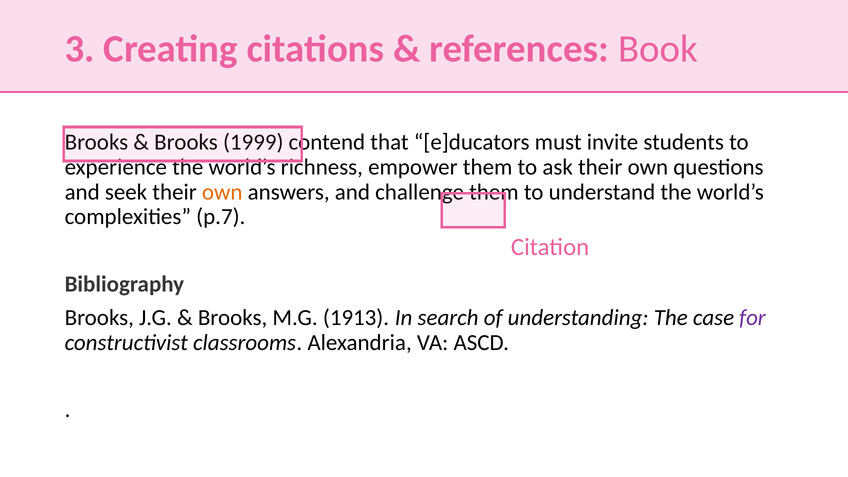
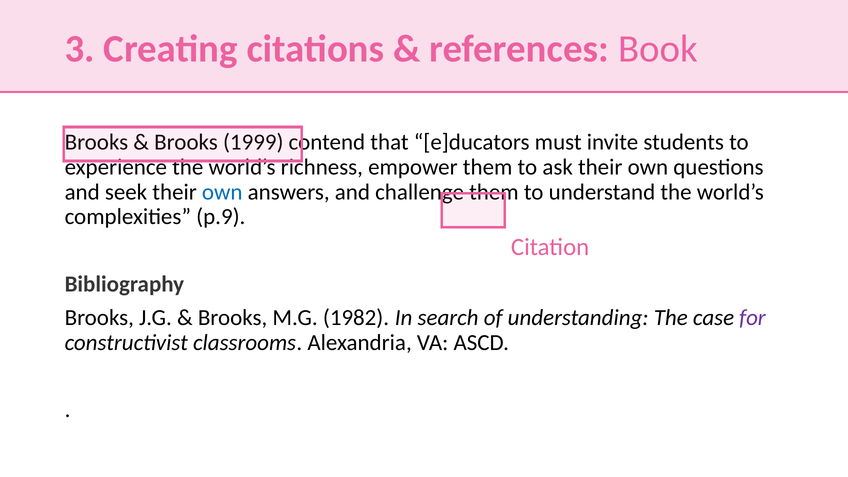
own colour: orange -> blue (222, 192)
p.7: p.7 -> p.9 (221, 217)
1913: 1913 -> 1982 (356, 318)
